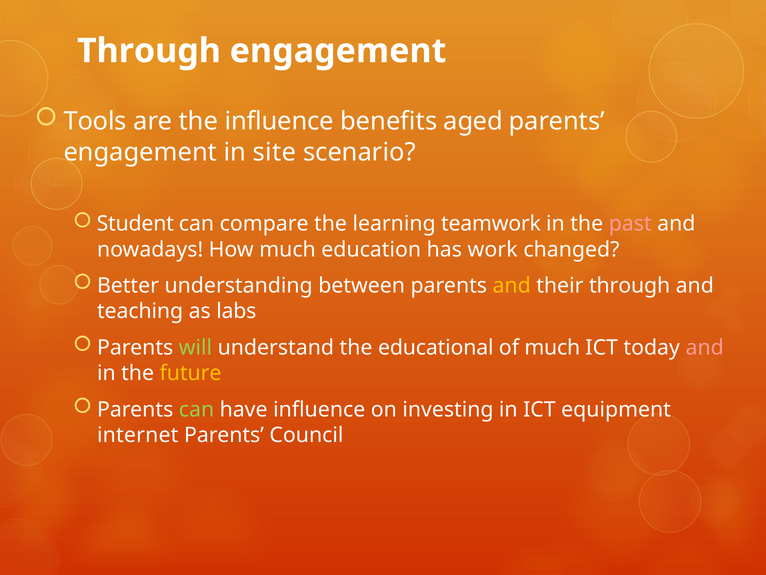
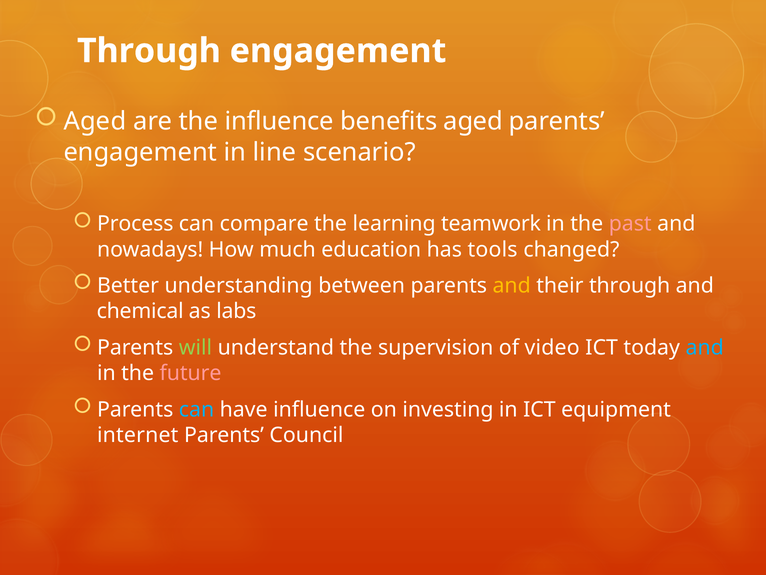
Tools: Tools -> Aged (95, 121)
site: site -> line (274, 152)
Student: Student -> Process (135, 224)
work: work -> tools (493, 249)
teaching: teaching -> chemical (140, 311)
educational: educational -> supervision (436, 347)
of much: much -> video (552, 347)
and colour: pink -> light blue (705, 347)
future colour: yellow -> pink (191, 373)
can colour: light green -> light blue (197, 409)
